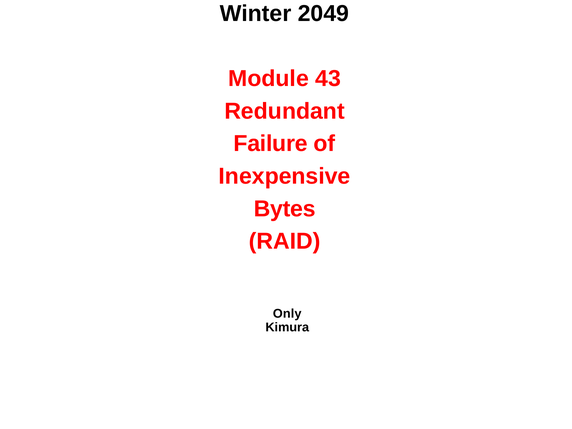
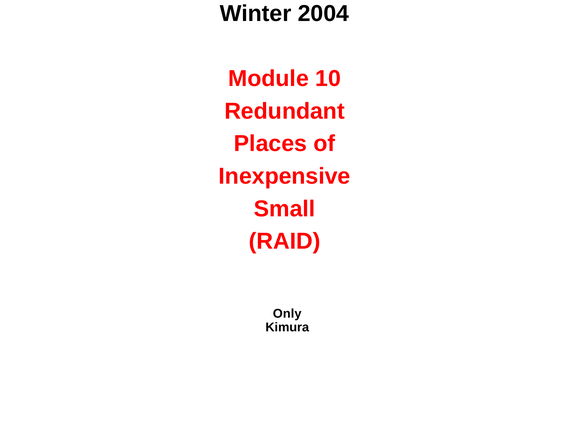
2049: 2049 -> 2004 (323, 13)
43: 43 -> 10 (328, 79)
Failure: Failure -> Places (270, 144)
Bytes: Bytes -> Small (285, 209)
